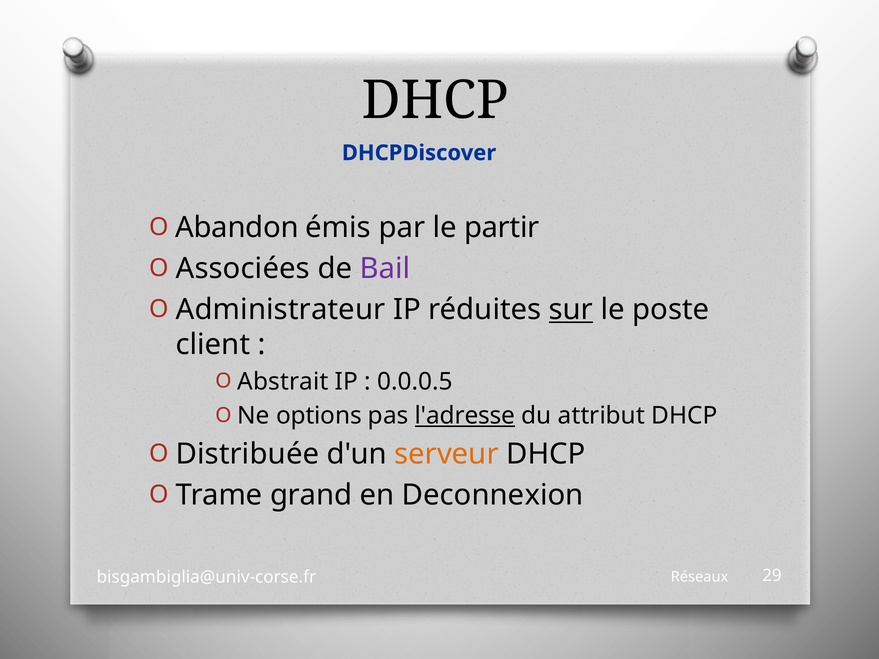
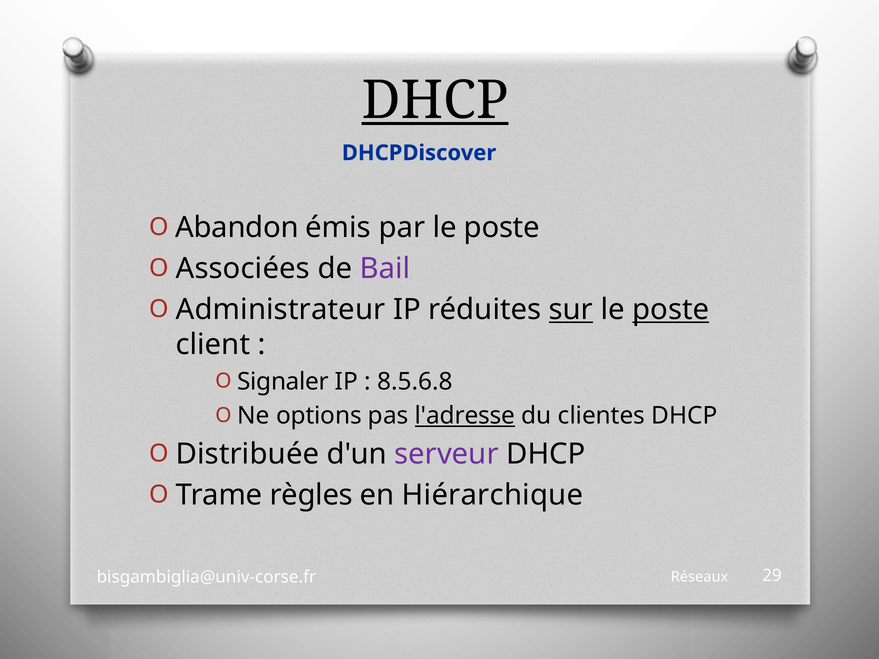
DHCP underline: none -> present (435, 100)
par le partir: partir -> poste (502, 228)
poste underline: none -> present (671, 310)
Abstrait: Abstrait -> Signaler (283, 382)
0.0.0.5: 0.0.0.5 -> 8.5.6.8 (415, 382)
attribut: attribut -> clientes (601, 416)
serveur colour: orange -> purple (447, 454)
grand: grand -> règles (311, 495)
Deconnexion: Deconnexion -> Hiérarchique (493, 495)
